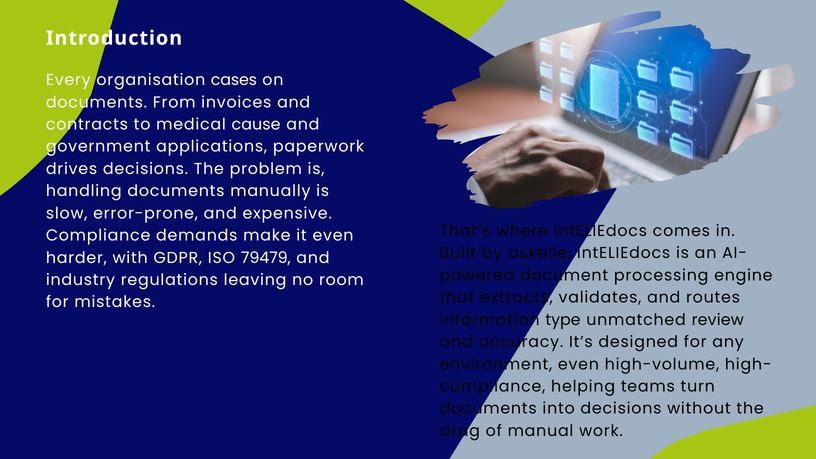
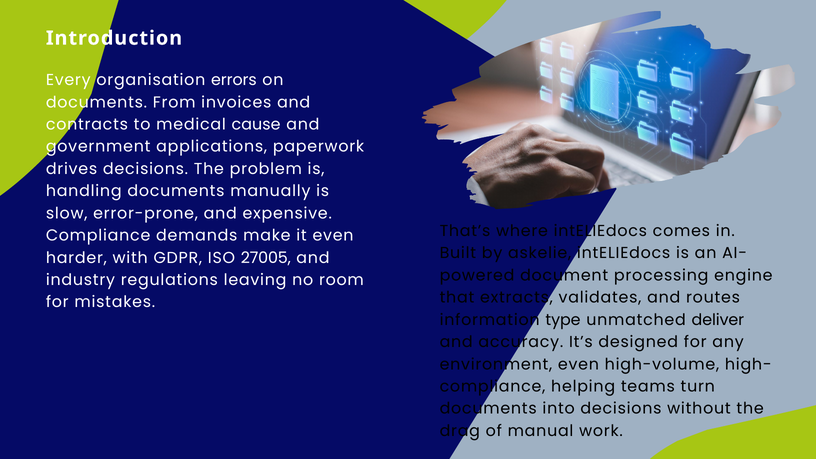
cases: cases -> errors (234, 80)
79479: 79479 -> 27005 (266, 258)
review: review -> deliver (718, 320)
